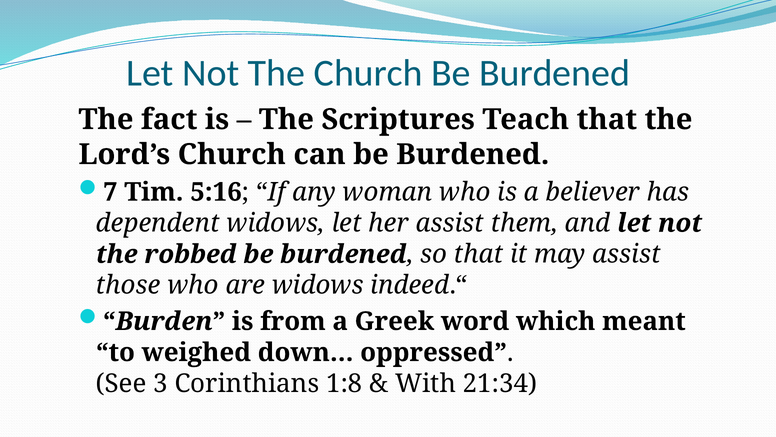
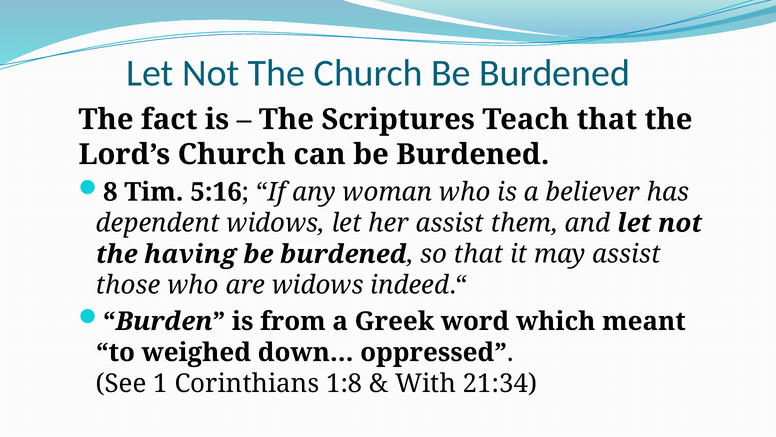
7: 7 -> 8 (110, 192)
robbed: robbed -> having (190, 254)
3: 3 -> 1 (161, 383)
